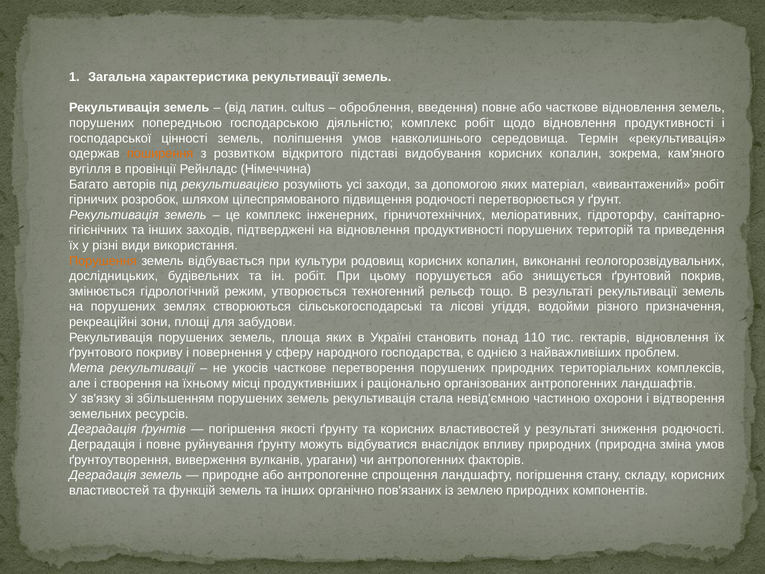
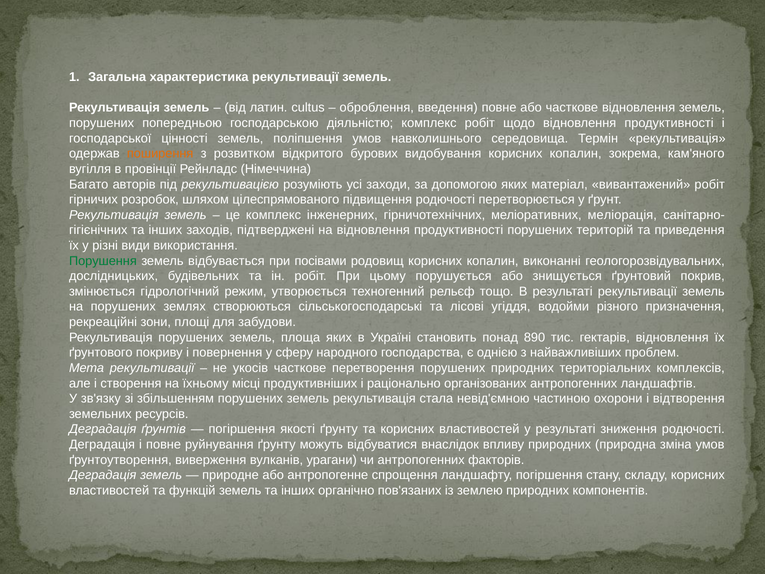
підставі: підставі -> бурових (374, 154)
гідроторфу: гідроторфу -> меліорація (622, 215)
Порушення colour: orange -> green (103, 261)
культури: культури -> посівами (321, 261)
110: 110 -> 890 (534, 337)
